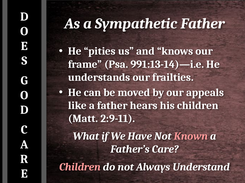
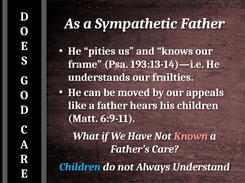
991:13-14)—i.e: 991:13-14)—i.e -> 193:13-14)—i.e (167, 64)
2:9-11: 2:9-11 -> 6:9-11 (118, 119)
Children colour: pink -> light blue (80, 168)
